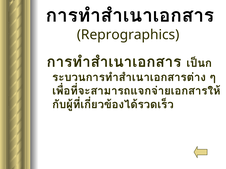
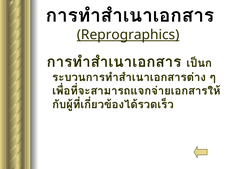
Reprographics underline: none -> present (128, 35)
